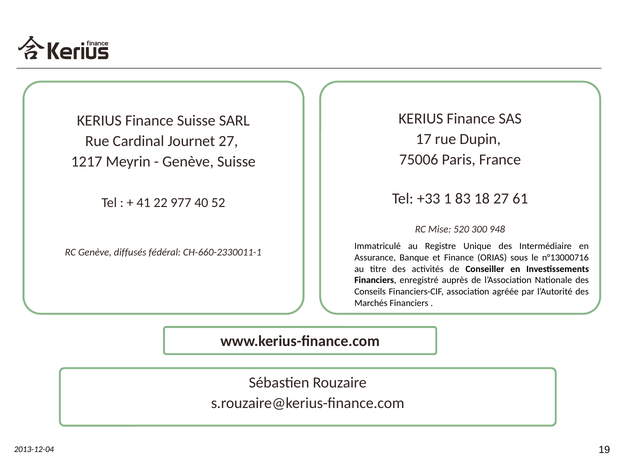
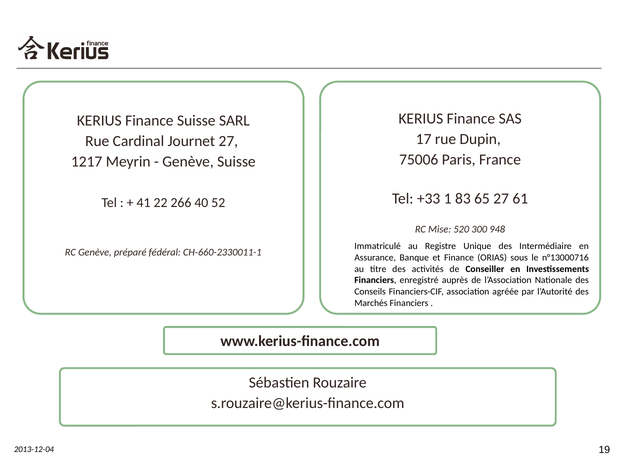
18: 18 -> 65 (482, 199)
977: 977 -> 266 (181, 203)
diffusés: diffusés -> préparé (130, 253)
